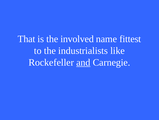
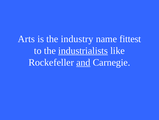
That: That -> Arts (26, 39)
involved: involved -> industry (77, 39)
industrialists underline: none -> present (83, 50)
